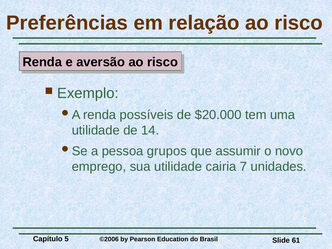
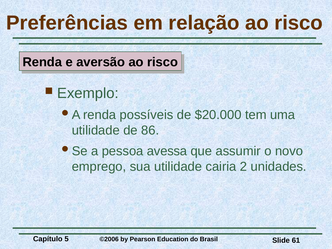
14: 14 -> 86 (150, 130)
grupos: grupos -> avessa (167, 151)
7: 7 -> 2 (244, 167)
